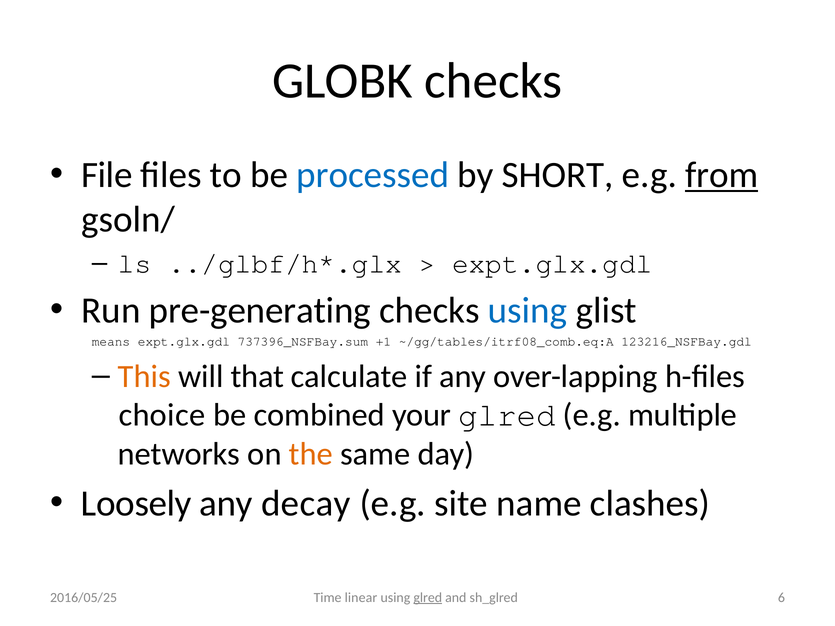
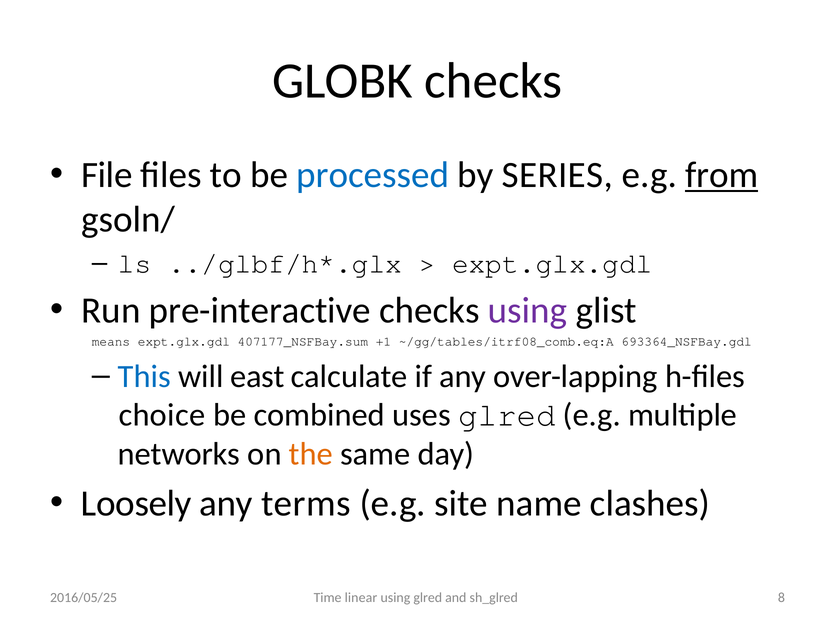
SHORT: SHORT -> SERIES (558, 175)
pre-generating: pre-generating -> pre-interactive (260, 311)
using colour: blue -> purple (528, 311)
737396_NSFBay.sum: 737396_NSFBay.sum -> 407177_NSFBay.sum (303, 342)
123216_NSFBay.gdl: 123216_NSFBay.gdl -> 693364_NSFBay.gdl (687, 342)
This colour: orange -> blue (144, 377)
that: that -> east (257, 377)
your: your -> uses (422, 415)
decay: decay -> terms (306, 504)
glred underline: present -> none (428, 598)
6: 6 -> 8 (781, 598)
